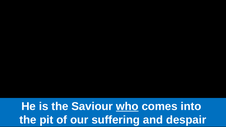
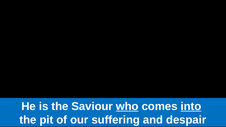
into underline: none -> present (191, 106)
